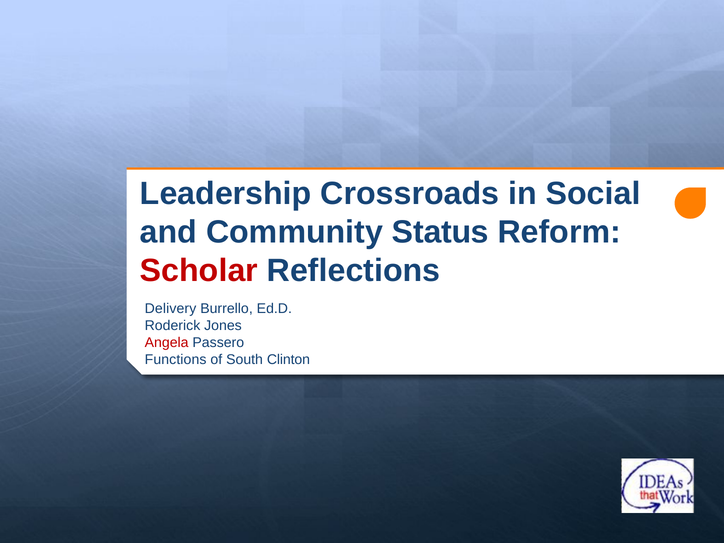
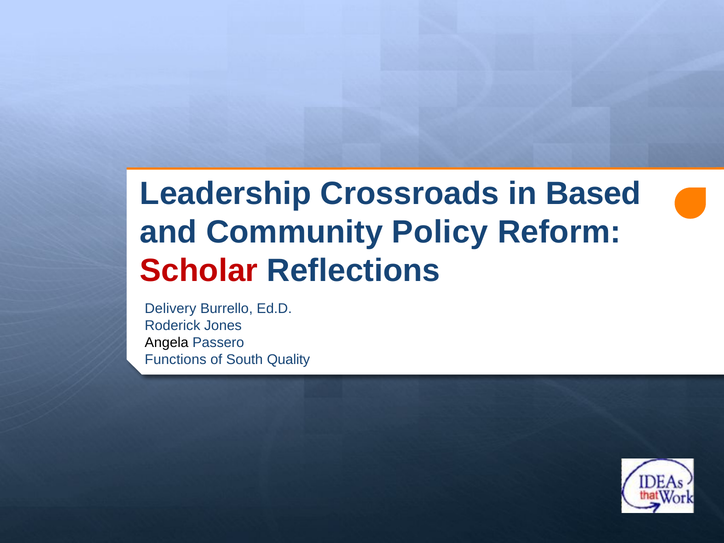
Social: Social -> Based (593, 194)
Status: Status -> Policy (440, 232)
Angela colour: red -> black (167, 343)
Clinton: Clinton -> Quality (288, 360)
